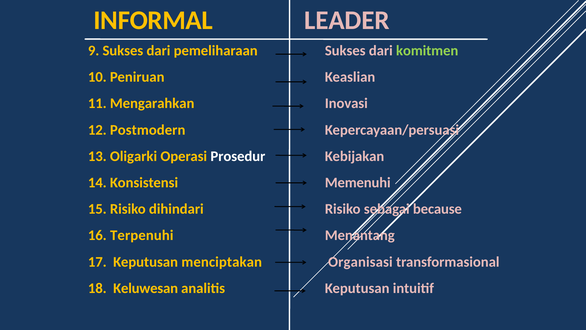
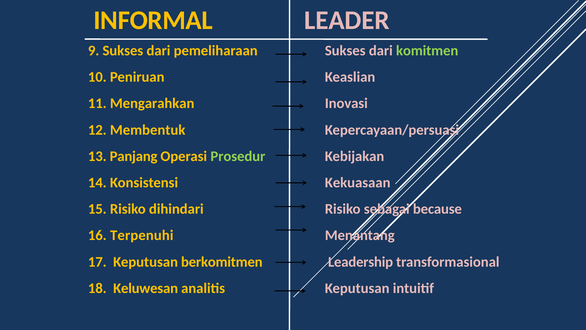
Postmodern: Postmodern -> Membentuk (148, 130)
Oligarki: Oligarki -> Panjang (134, 156)
Prosedur colour: white -> light green (238, 156)
Memenuhi: Memenuhi -> Kekuasaan (358, 182)
menciptakan: menciptakan -> berkomitmen (222, 262)
Organisasi: Organisasi -> Leadership (361, 262)
